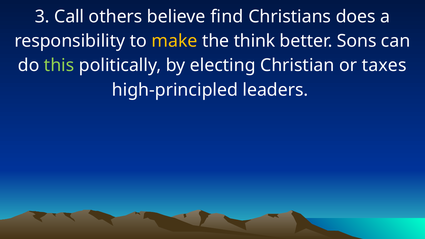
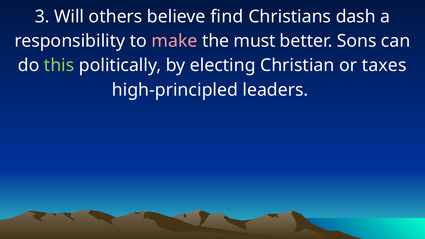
Call: Call -> Will (69, 17)
does: does -> dash (356, 17)
make colour: yellow -> pink (175, 41)
think: think -> must (255, 41)
